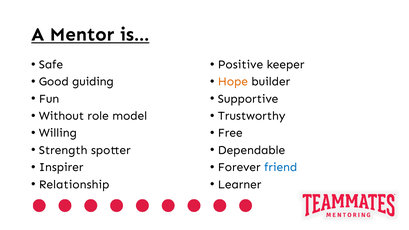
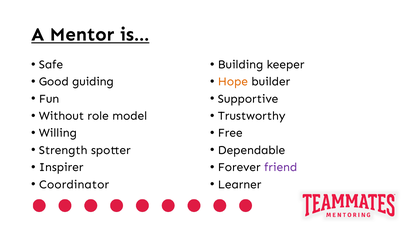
Positive: Positive -> Building (241, 65)
friend colour: blue -> purple (281, 167)
Relationship: Relationship -> Coordinator (74, 184)
